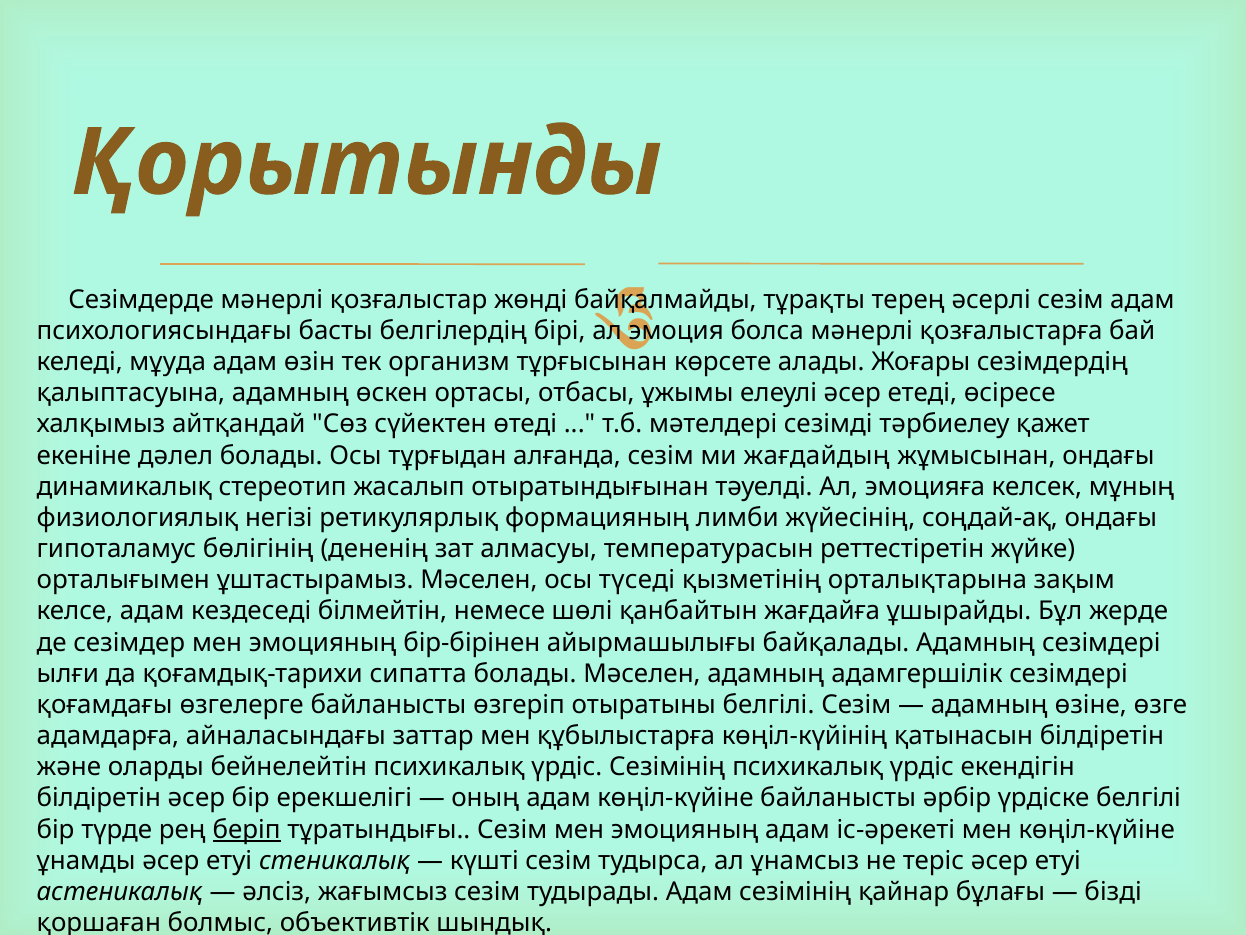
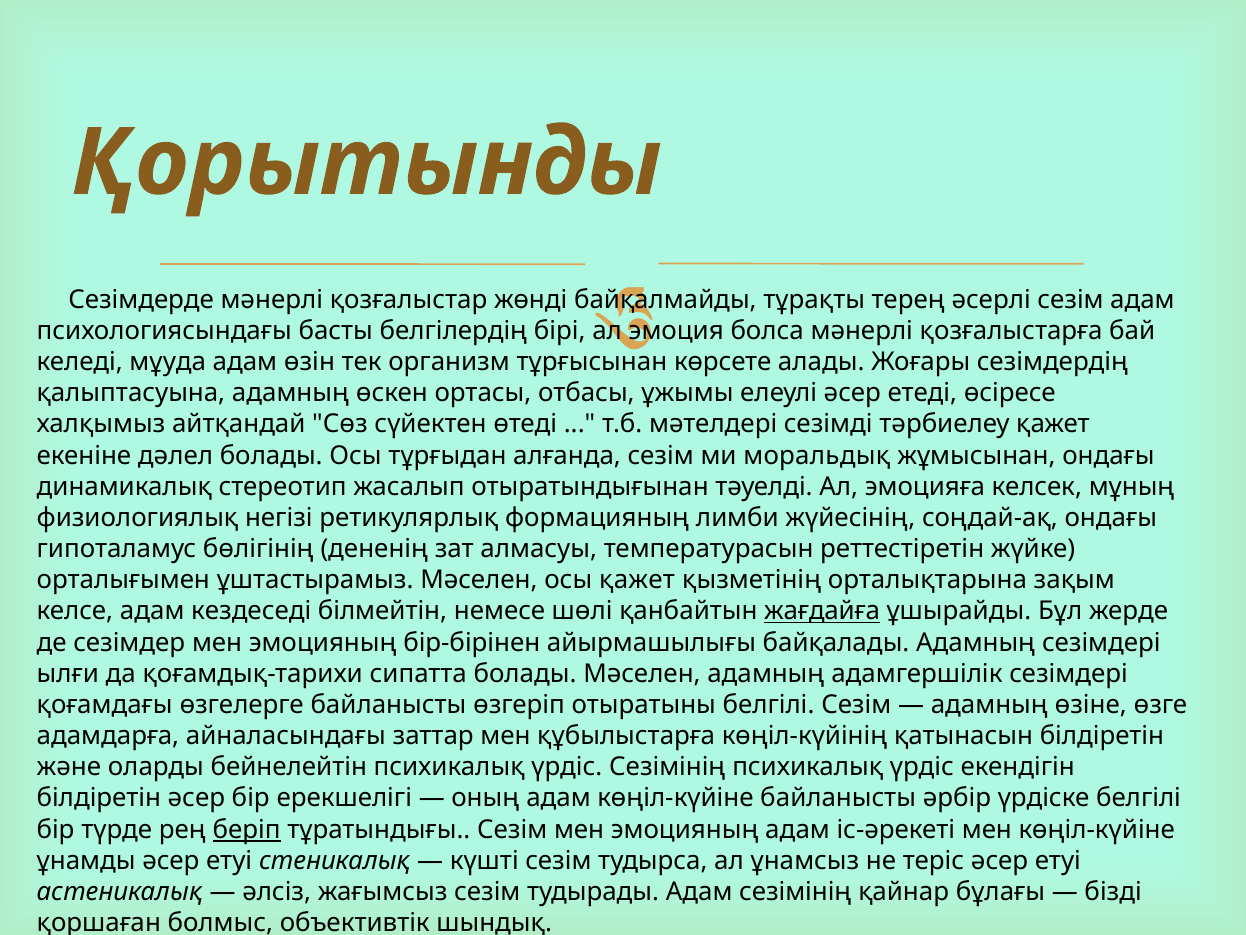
жағдайдың: жағдайдың -> моральдық (817, 455)
осы түседi: түседi -> қажет (637, 580)
жағдайға underline: none -> present (822, 611)
